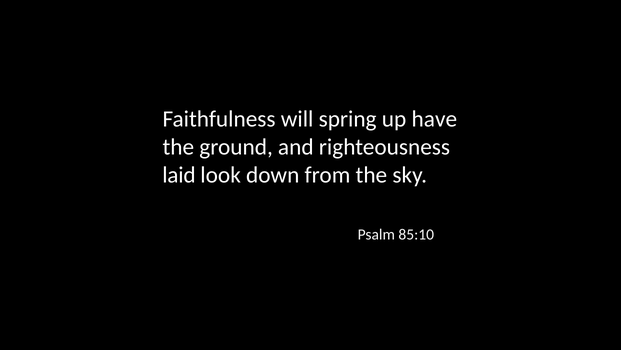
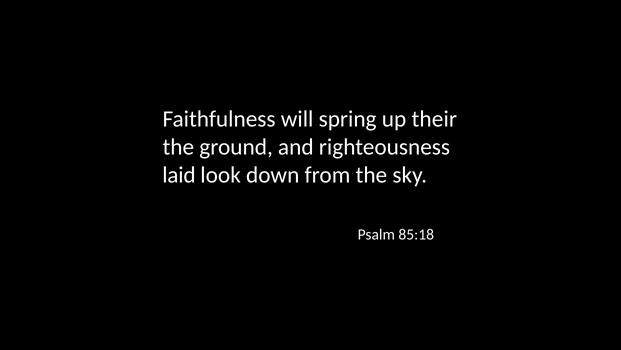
have: have -> their (434, 119)
85:10: 85:10 -> 85:18 (416, 234)
